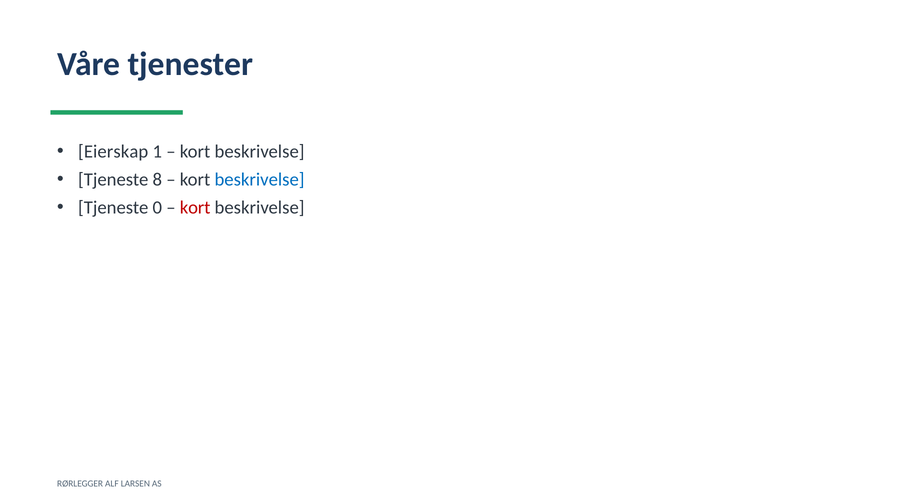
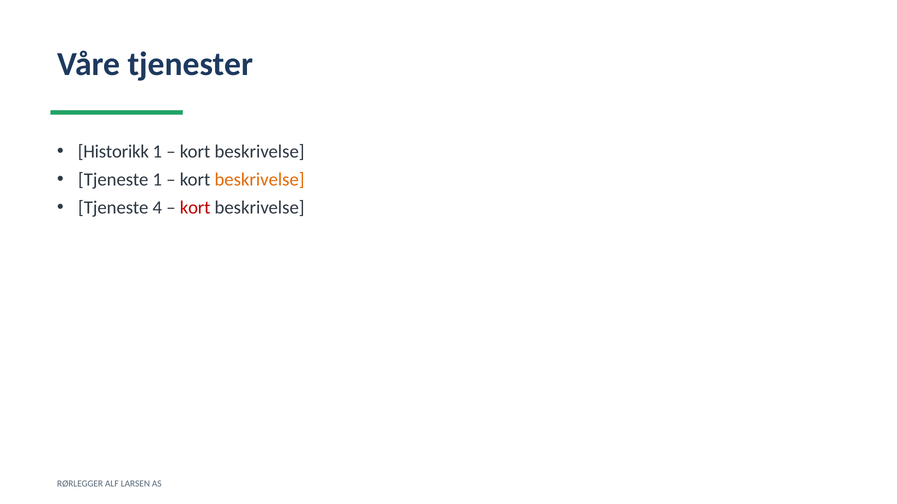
Eierskap: Eierskap -> Historikk (113, 152)
Tjeneste 8: 8 -> 1 (157, 180)
beskrivelse colour: blue -> orange (260, 180)
0: 0 -> 4 (157, 208)
